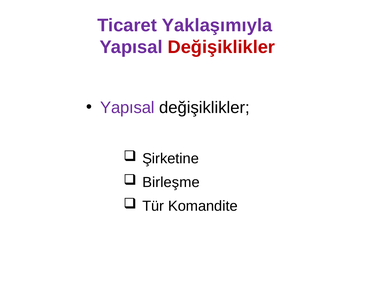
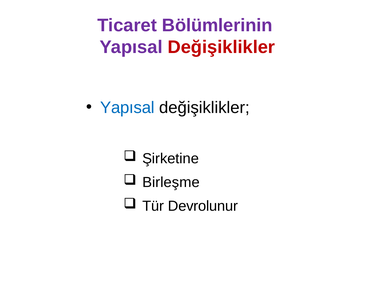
Yaklaşımıyla: Yaklaşımıyla -> Bölümlerinin (217, 25)
Yapısal colour: purple -> blue (127, 108)
Komandite: Komandite -> Devrolunur (203, 206)
